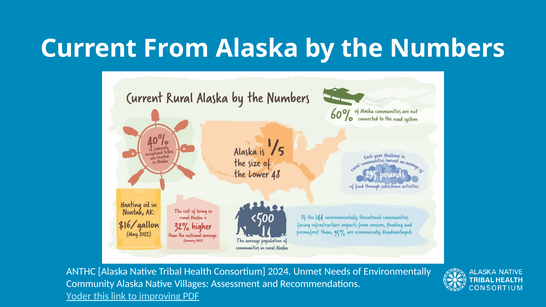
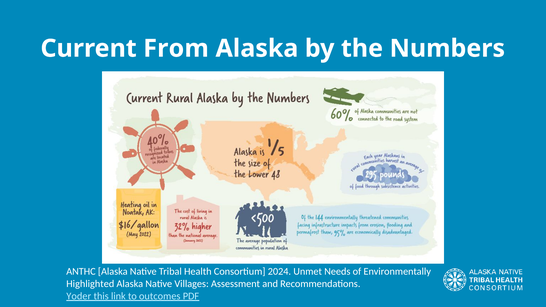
Community: Community -> Highlighted (90, 284)
improving: improving -> outcomes (160, 296)
